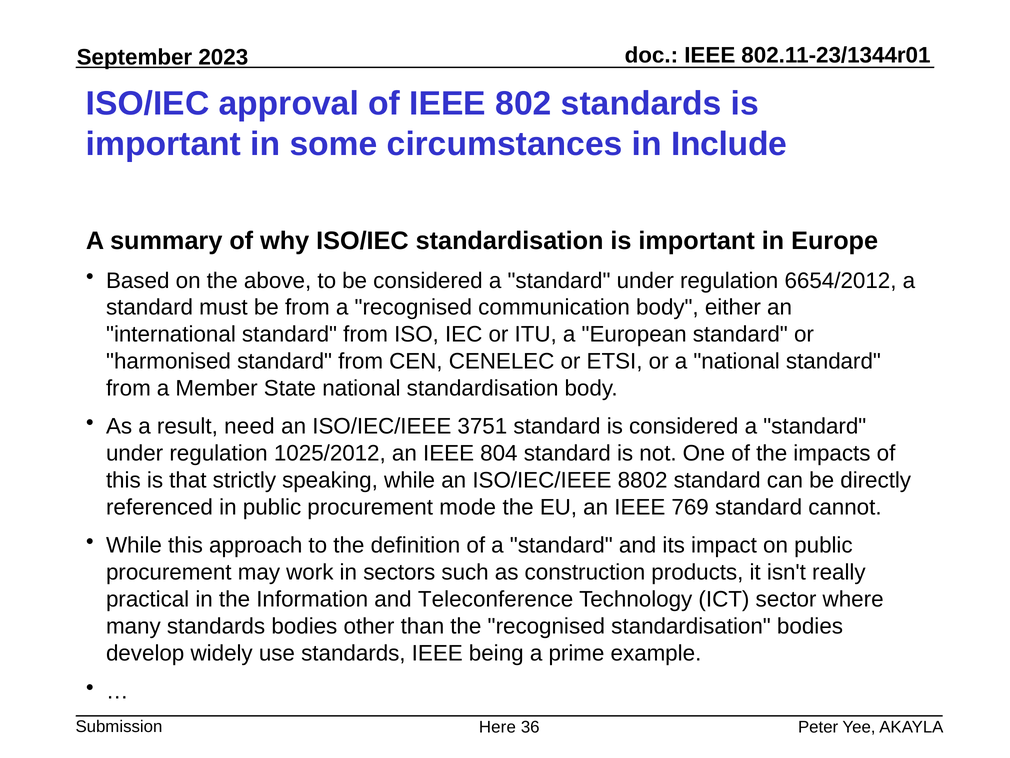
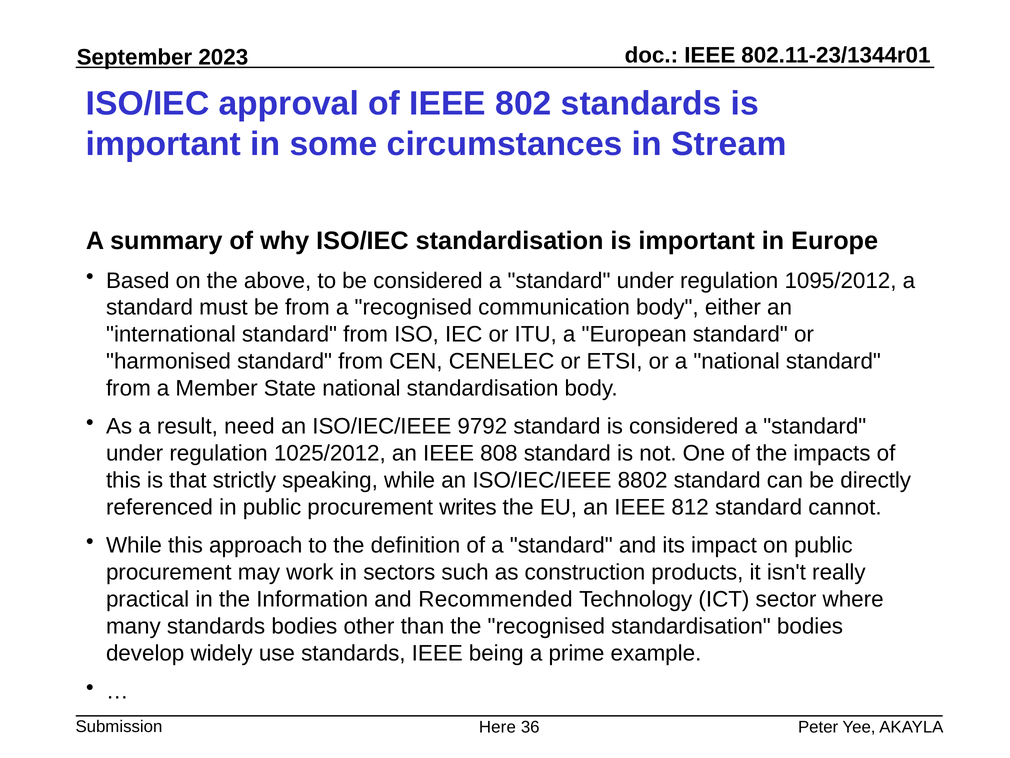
Include: Include -> Stream (729, 144)
6654/2012: 6654/2012 -> 1095/2012 (841, 280)
3751: 3751 -> 9792 (482, 426)
804: 804 -> 808 (499, 453)
mode: mode -> writes (468, 507)
769: 769 -> 812 (690, 507)
Teleconference: Teleconference -> Recommended (495, 599)
